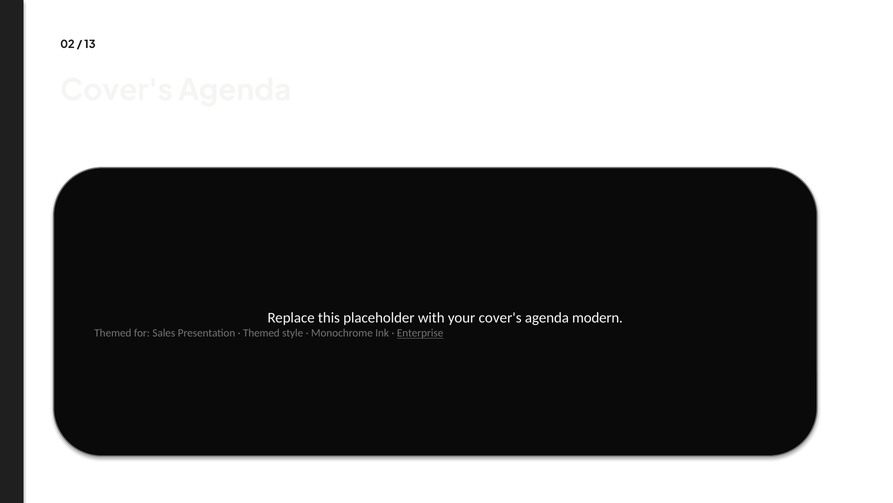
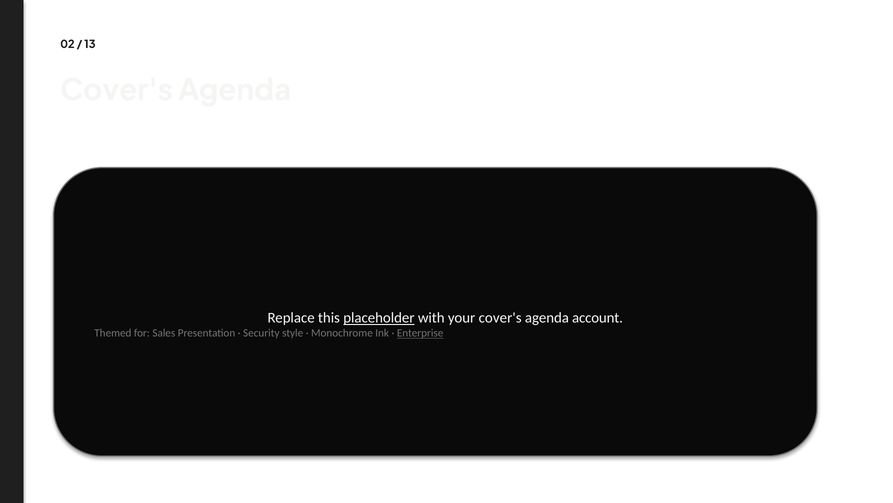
placeholder underline: none -> present (379, 317)
modern: modern -> account (597, 317)
Themed: Themed -> Security (261, 333)
